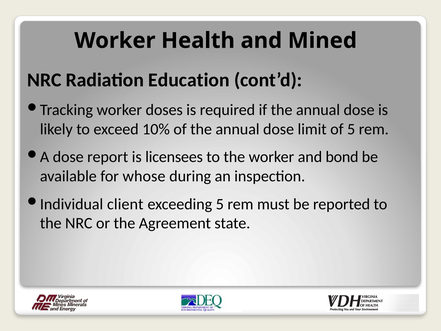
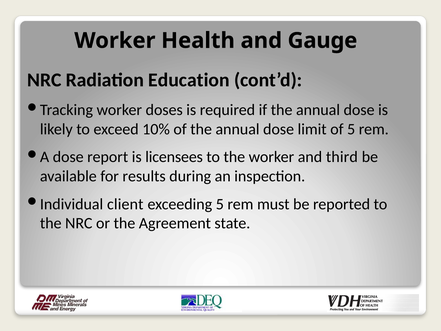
Mined: Mined -> Gauge (322, 41)
bond: bond -> third (342, 157)
whose: whose -> results (144, 176)
